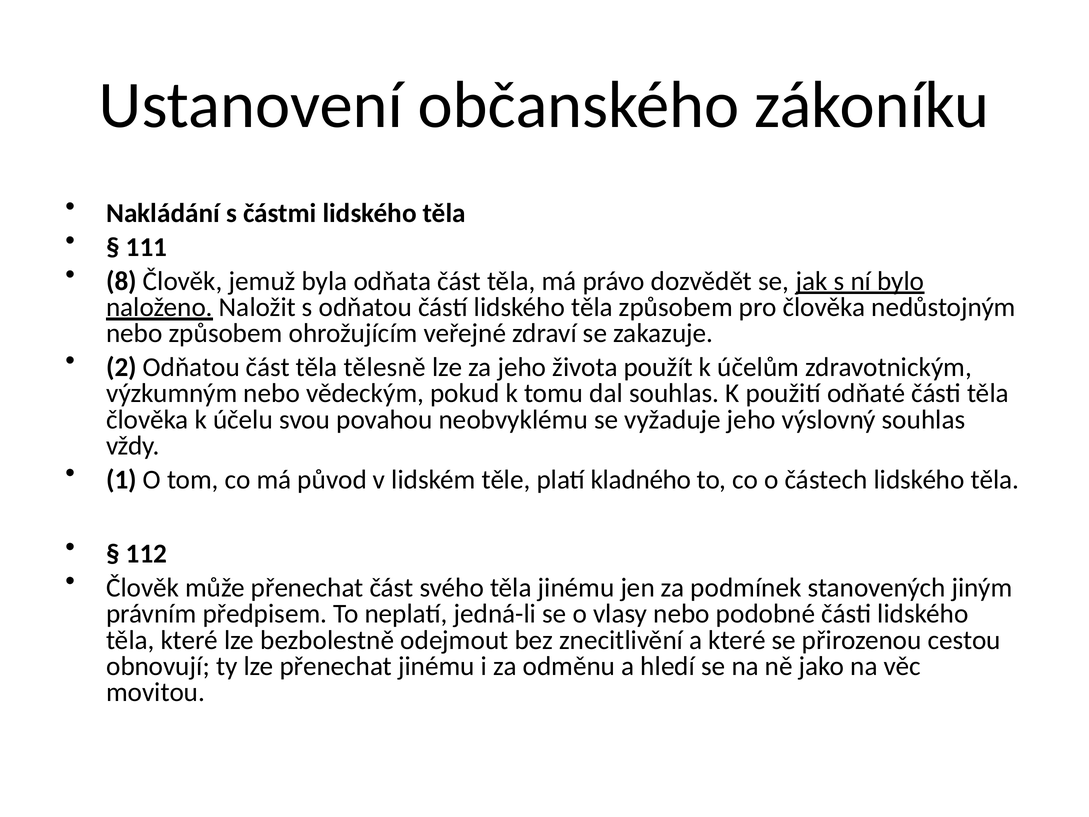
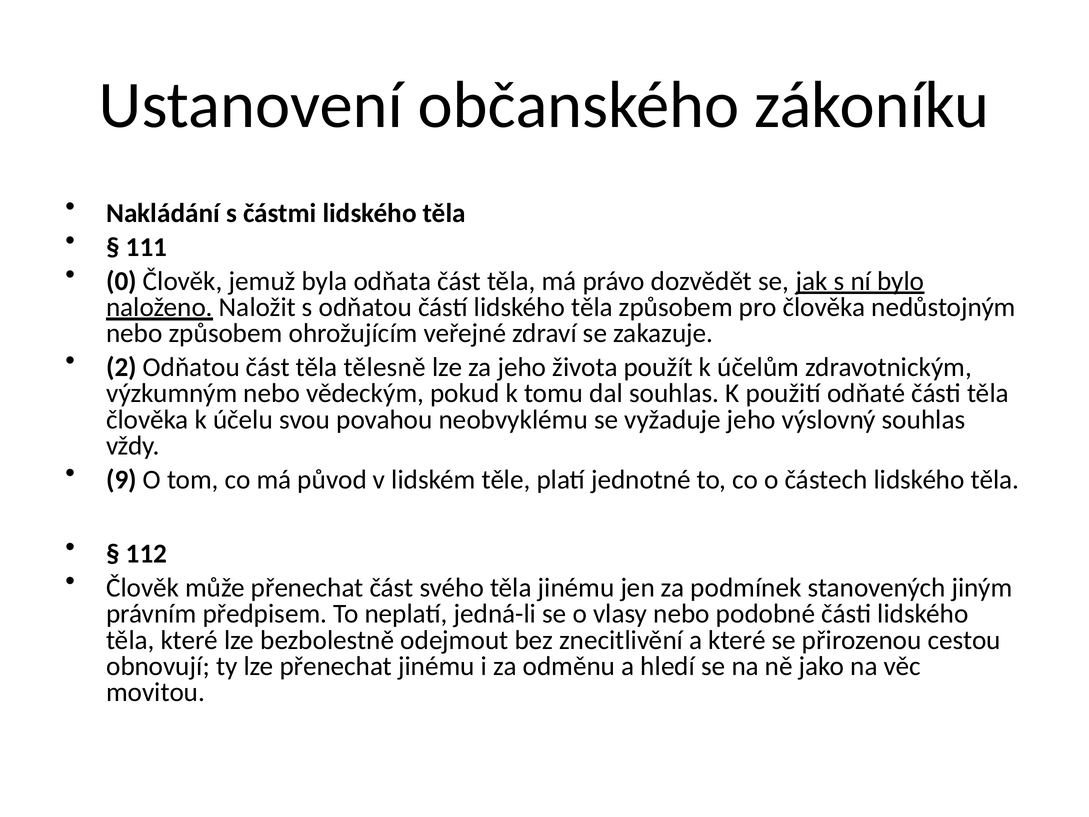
8: 8 -> 0 (122, 281)
1: 1 -> 9 (122, 479)
kladného: kladného -> jednotné (641, 479)
